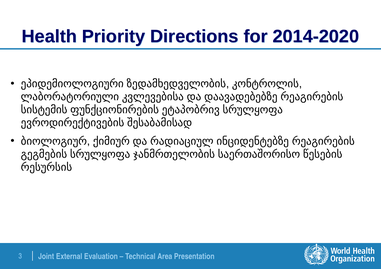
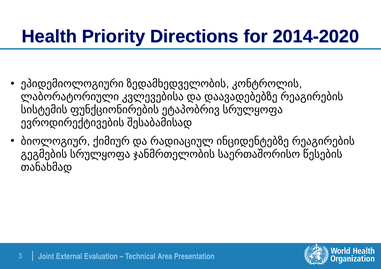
რესურსის: რესურსის -> თანახმად (46, 168)
